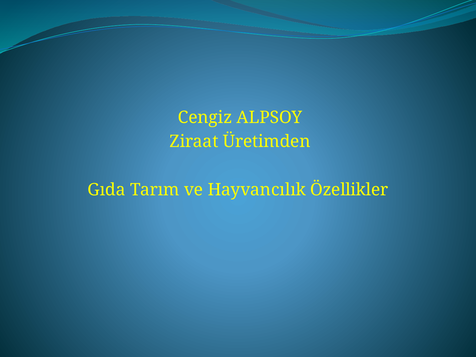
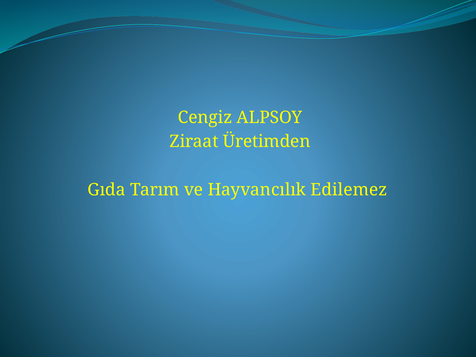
Özellikler: Özellikler -> Edilemez (349, 190)
